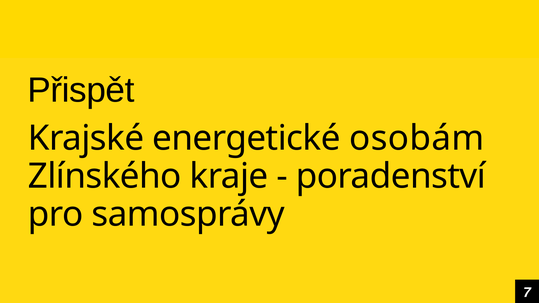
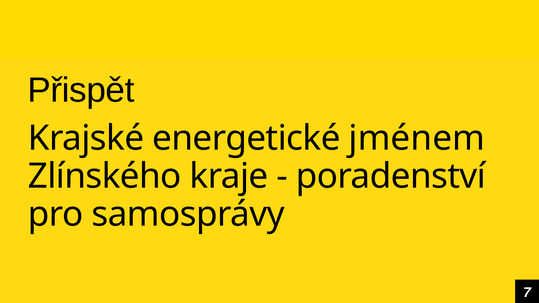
osobám: osobám -> jménem (417, 138)
